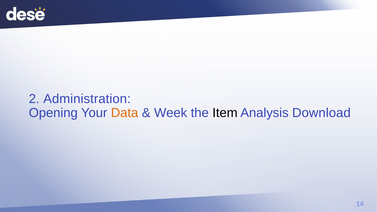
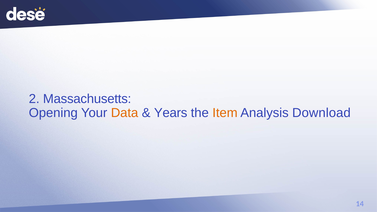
Administration: Administration -> Massachusetts (87, 99)
Week: Week -> Years (171, 113)
Item colour: black -> orange (225, 113)
